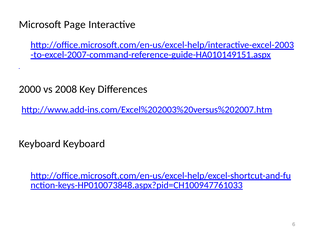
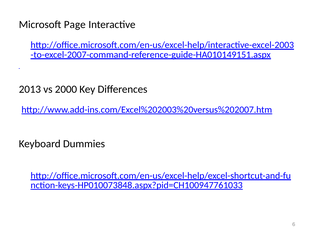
2000: 2000 -> 2013 (30, 89)
2008: 2008 -> 2000 (66, 89)
Keyboard Keyboard: Keyboard -> Dummies (84, 144)
